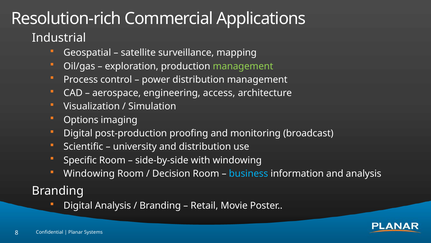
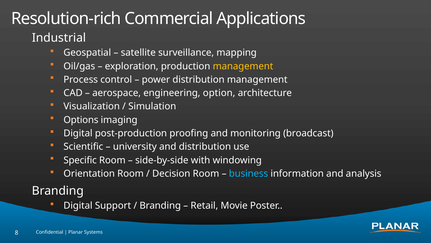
management colour: light green -> yellow (243, 66)
access: access -> option (219, 93)
Windowing: Windowing -> Orientation (89, 173)
Digital Analysis: Analysis -> Support (113, 205)
